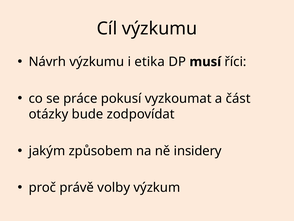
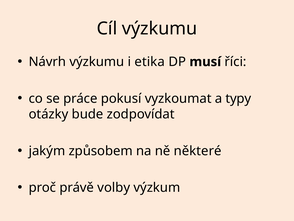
část: část -> typy (238, 98)
insidery: insidery -> některé (198, 151)
